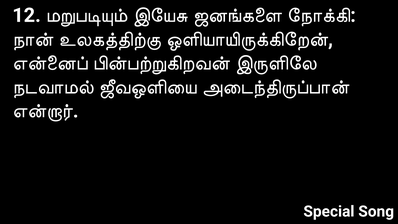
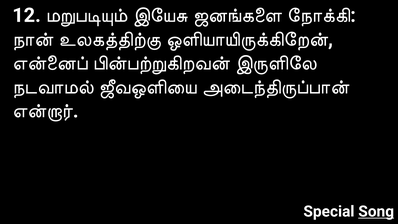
Song underline: none -> present (376, 211)
